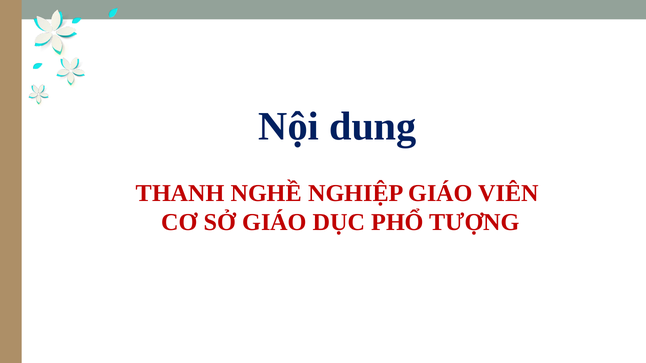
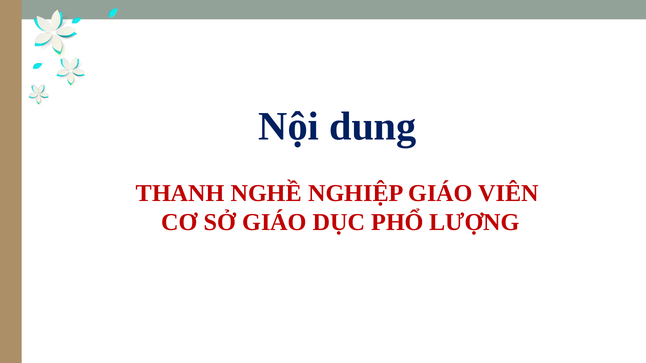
TƯỢNG: TƯỢNG -> LƯỢNG (474, 222)
